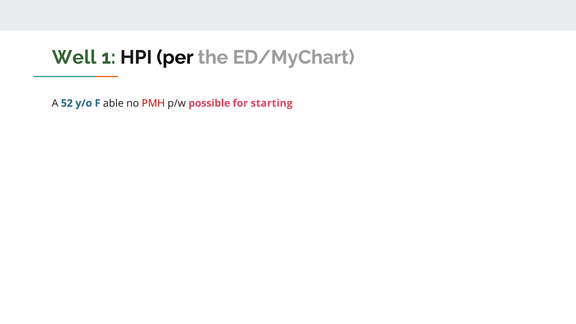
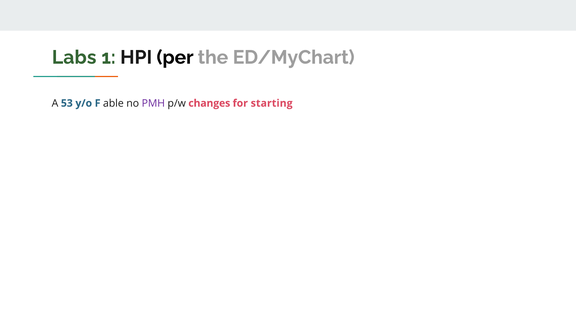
Well: Well -> Labs (74, 57)
52: 52 -> 53 (67, 103)
PMH colour: red -> purple (153, 103)
possible: possible -> changes (209, 103)
